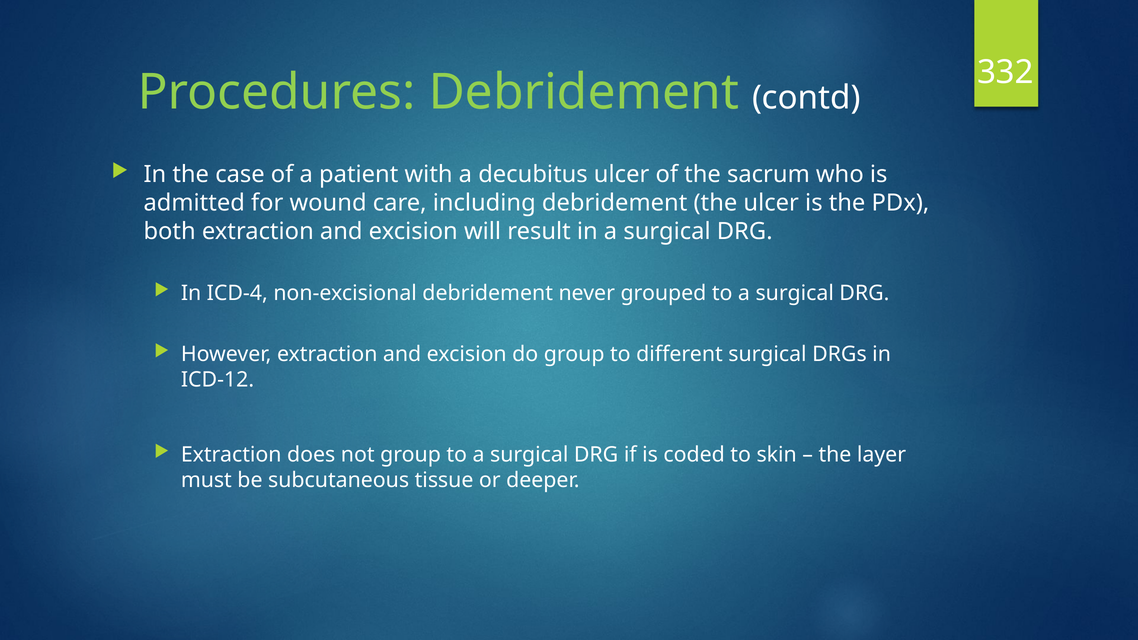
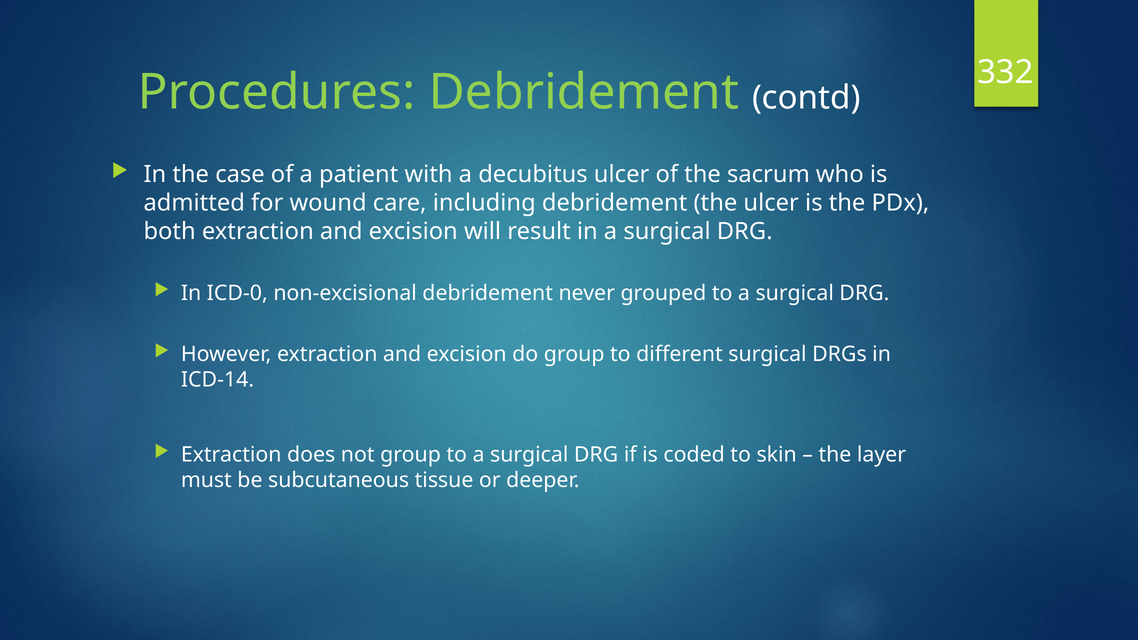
ICD-4: ICD-4 -> ICD-0 (237, 293)
ICD-12: ICD-12 -> ICD-14 (217, 380)
